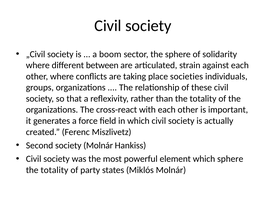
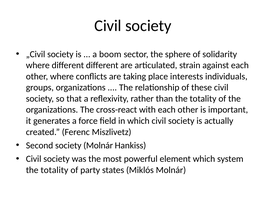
different between: between -> different (102, 65)
societies: societies -> interests (187, 76)
which sphere: sphere -> system (230, 159)
